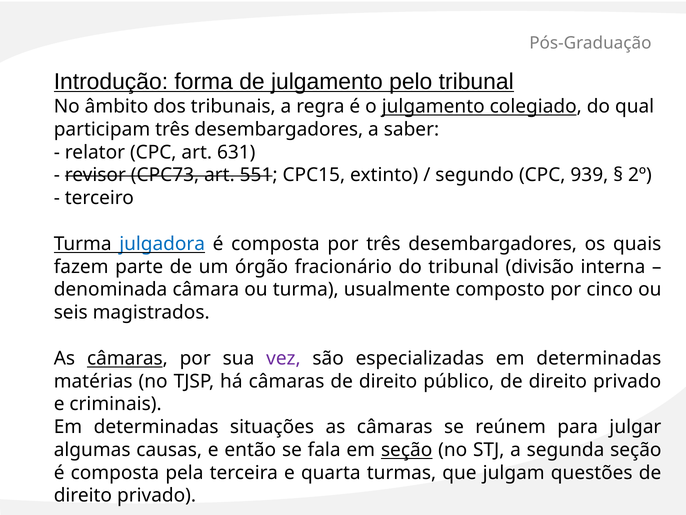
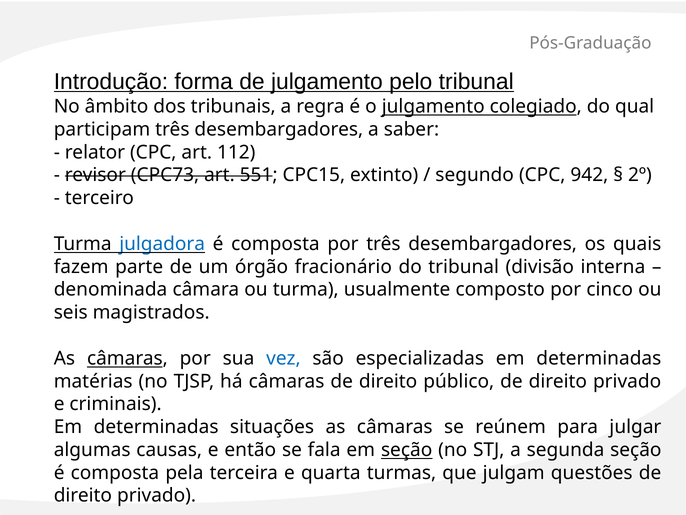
631: 631 -> 112 (236, 152)
939: 939 -> 942 (589, 175)
vez colour: purple -> blue (283, 358)
